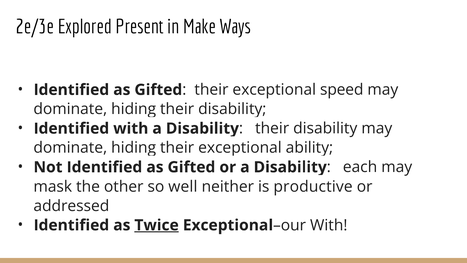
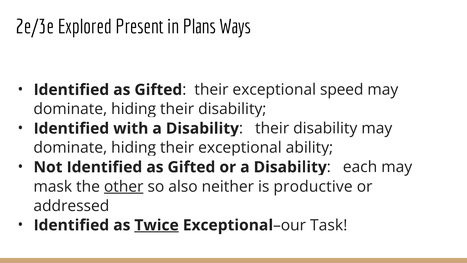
Make: Make -> Plans (199, 27)
other underline: none -> present (124, 186)
well: well -> also (183, 186)
Exceptional–our With: With -> Task (329, 225)
